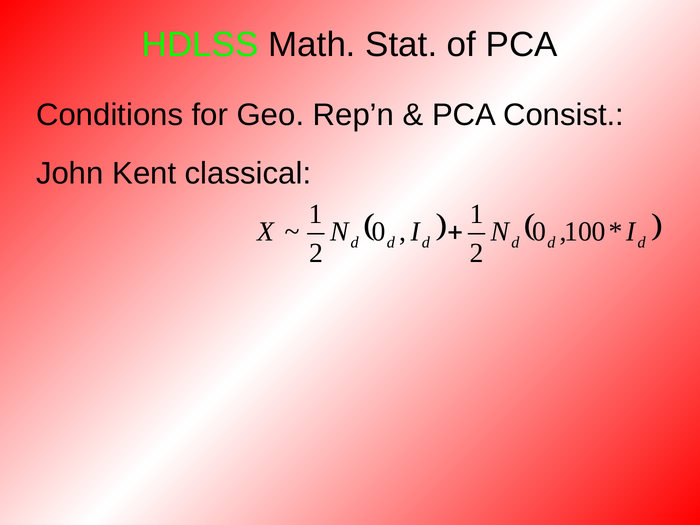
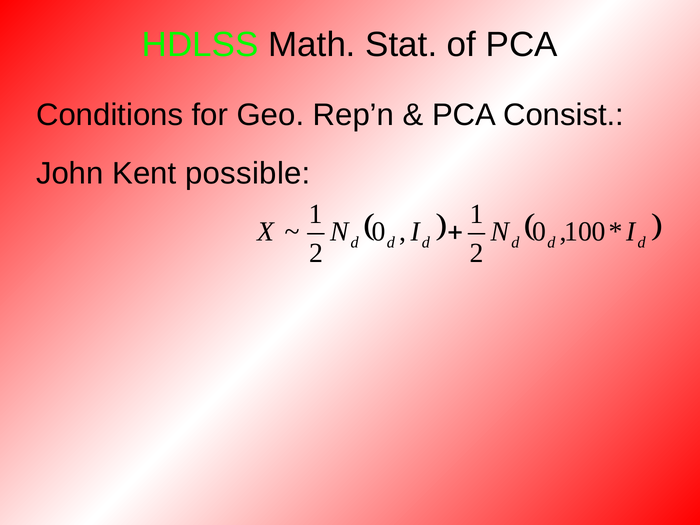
classical: classical -> possible (248, 174)
